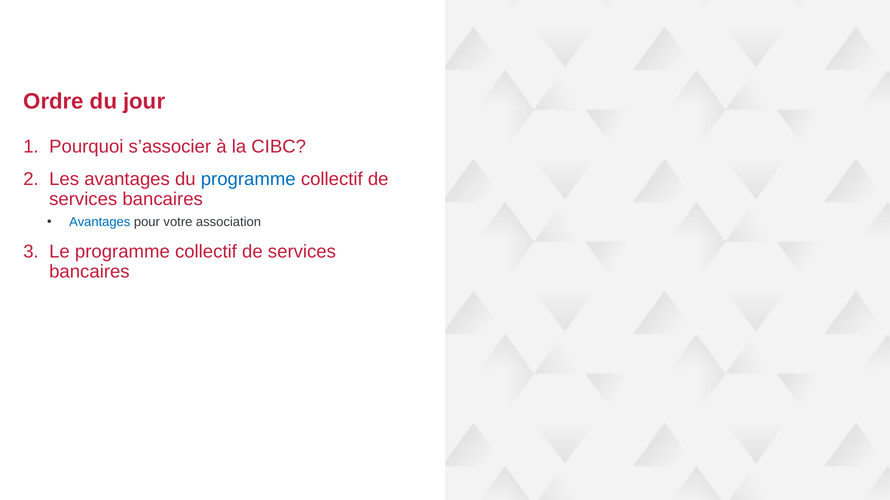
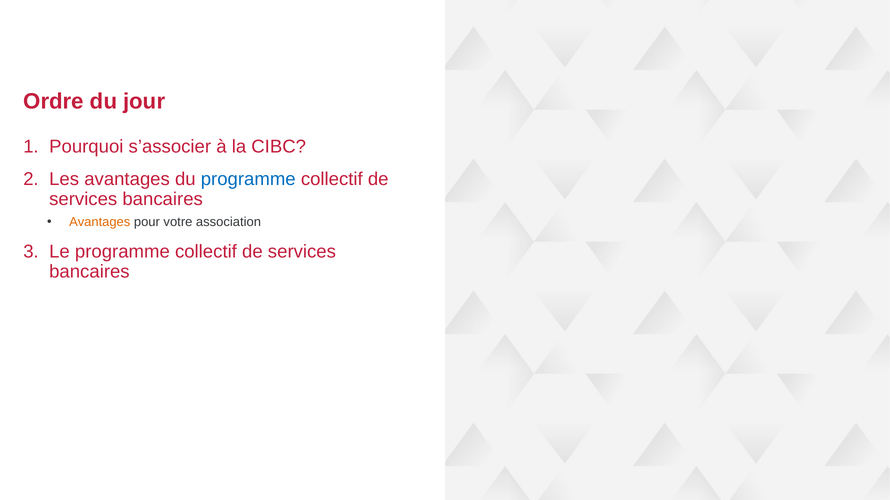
Avantages colour: blue -> orange (100, 222)
